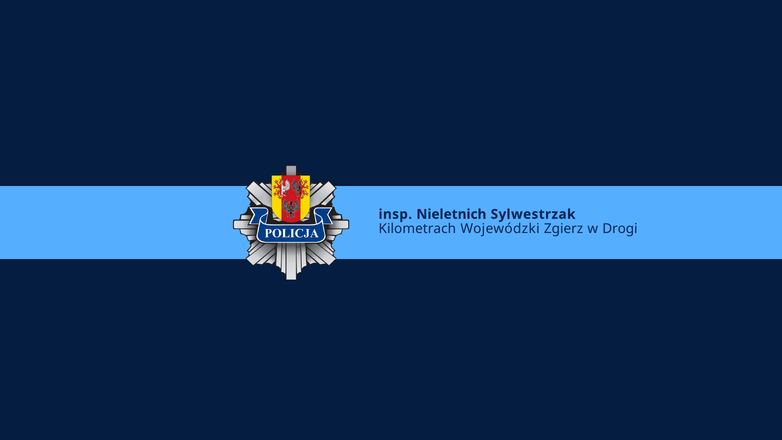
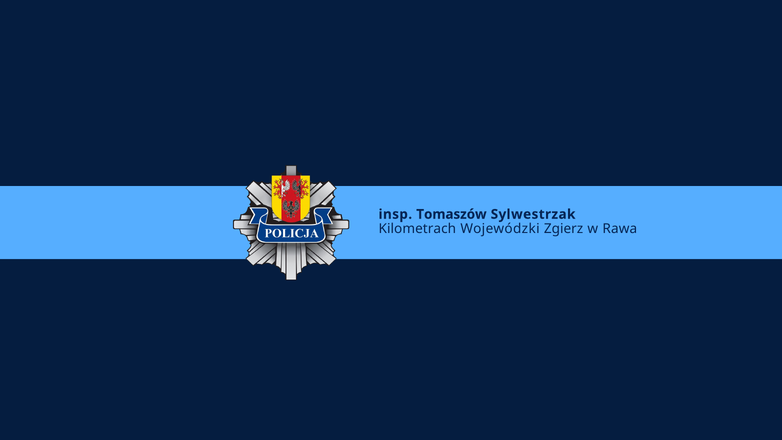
Nieletnich: Nieletnich -> Tomaszów (451, 214)
Drogi: Drogi -> Rawa (620, 229)
